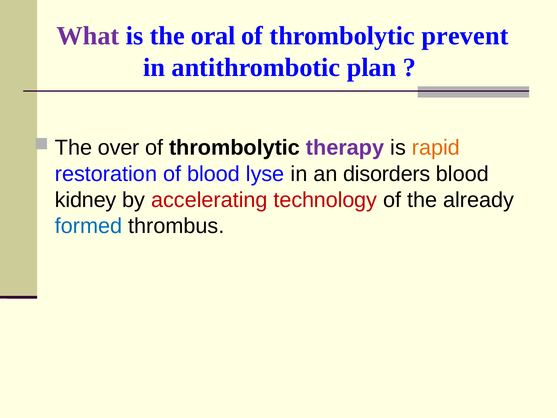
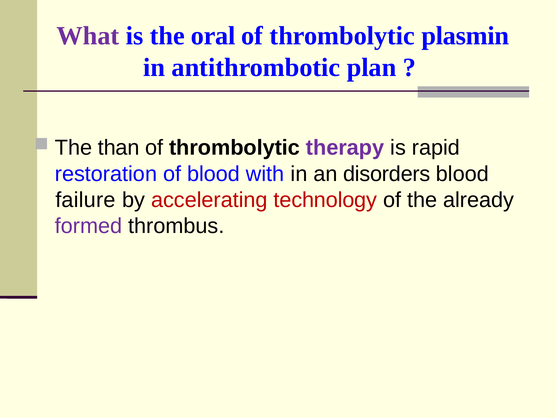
prevent: prevent -> plasmin (465, 36)
over: over -> than (119, 148)
rapid colour: orange -> black (436, 148)
lyse: lyse -> with (265, 174)
kidney: kidney -> failure (86, 200)
formed colour: blue -> purple (89, 226)
